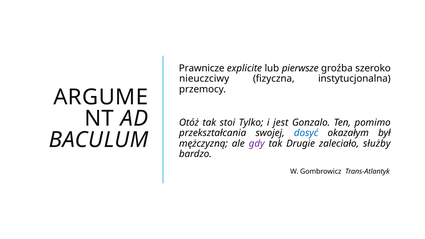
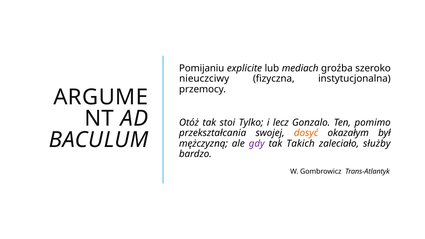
Prawnicze: Prawnicze -> Pomijaniu (202, 68)
pierwsze: pierwsze -> mediach (300, 68)
jest: jest -> lecz (281, 123)
dosyć colour: blue -> orange (306, 133)
Drugie: Drugie -> Takich (301, 144)
